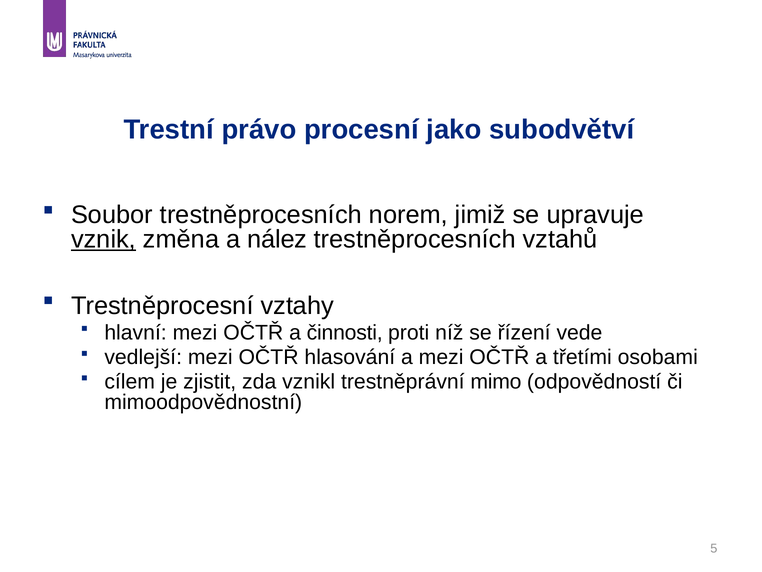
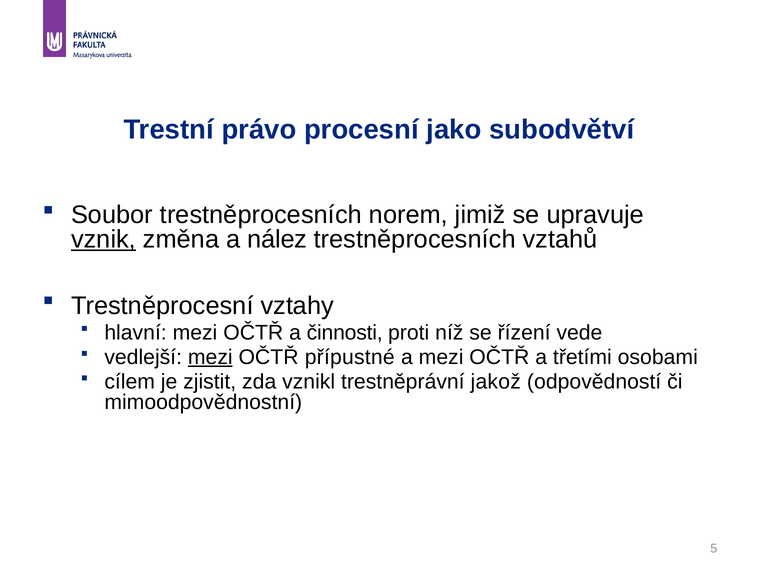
mezi underline: none -> present (210, 357)
hlasování: hlasování -> přípustné (350, 357)
mimo: mimo -> jakož (496, 381)
